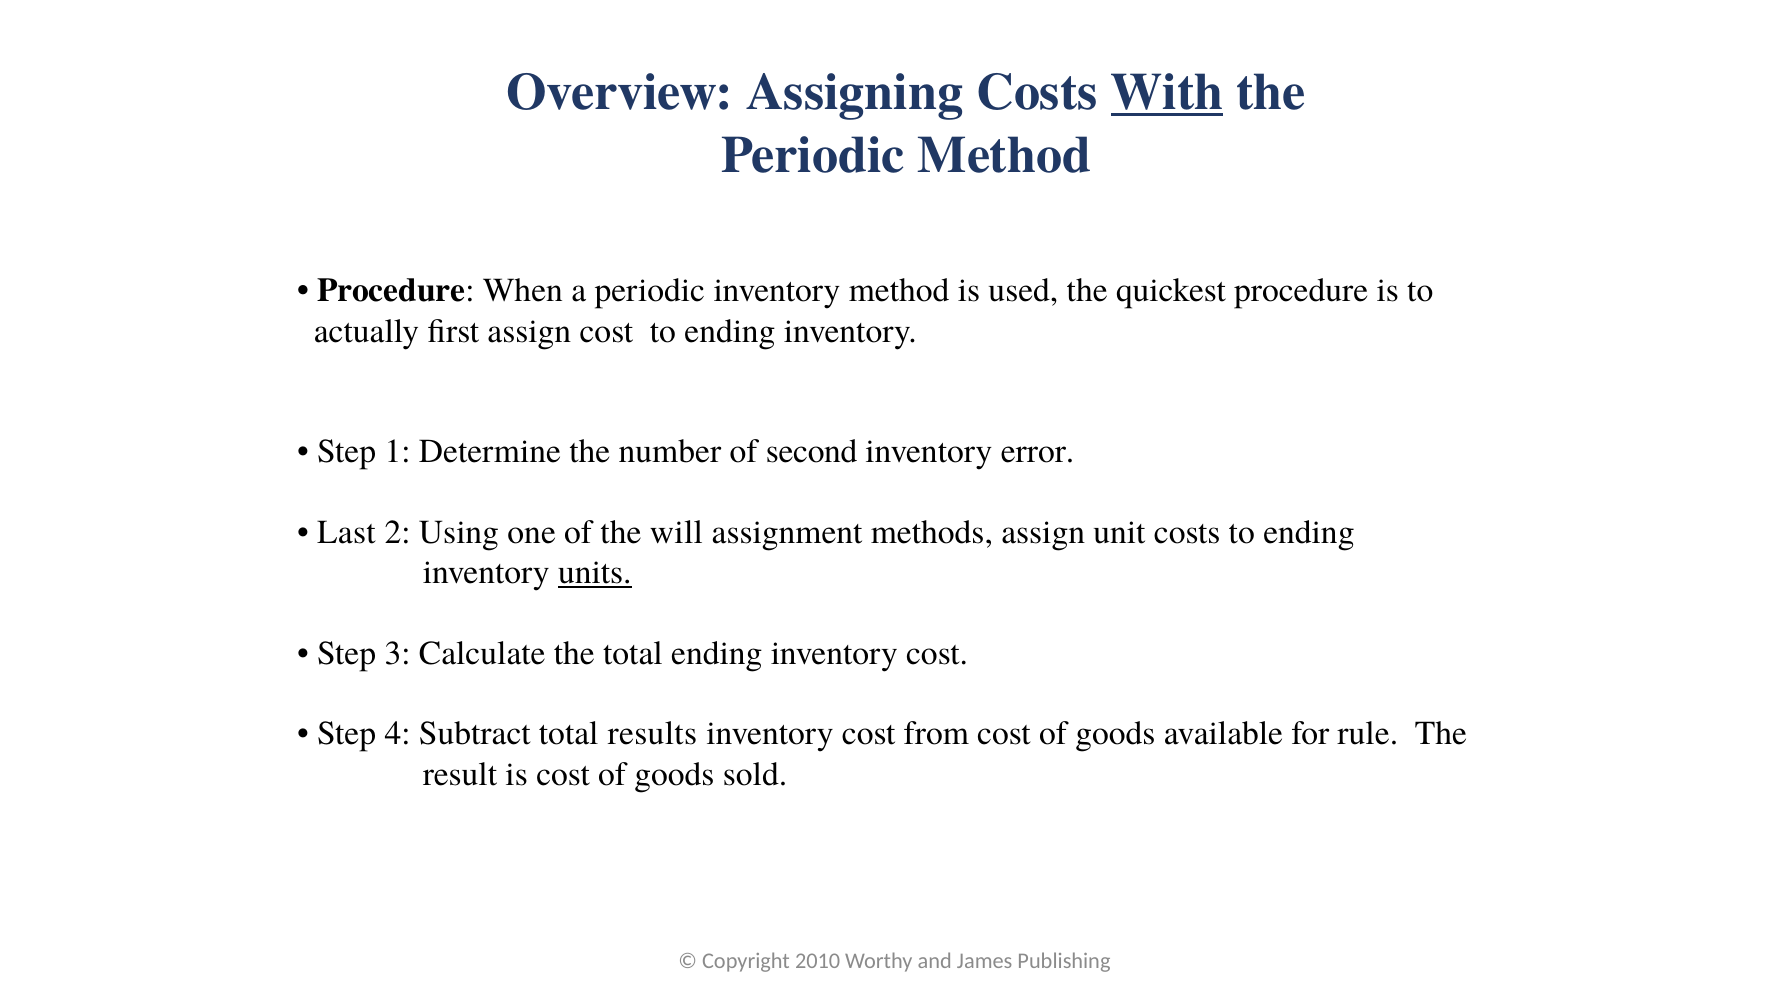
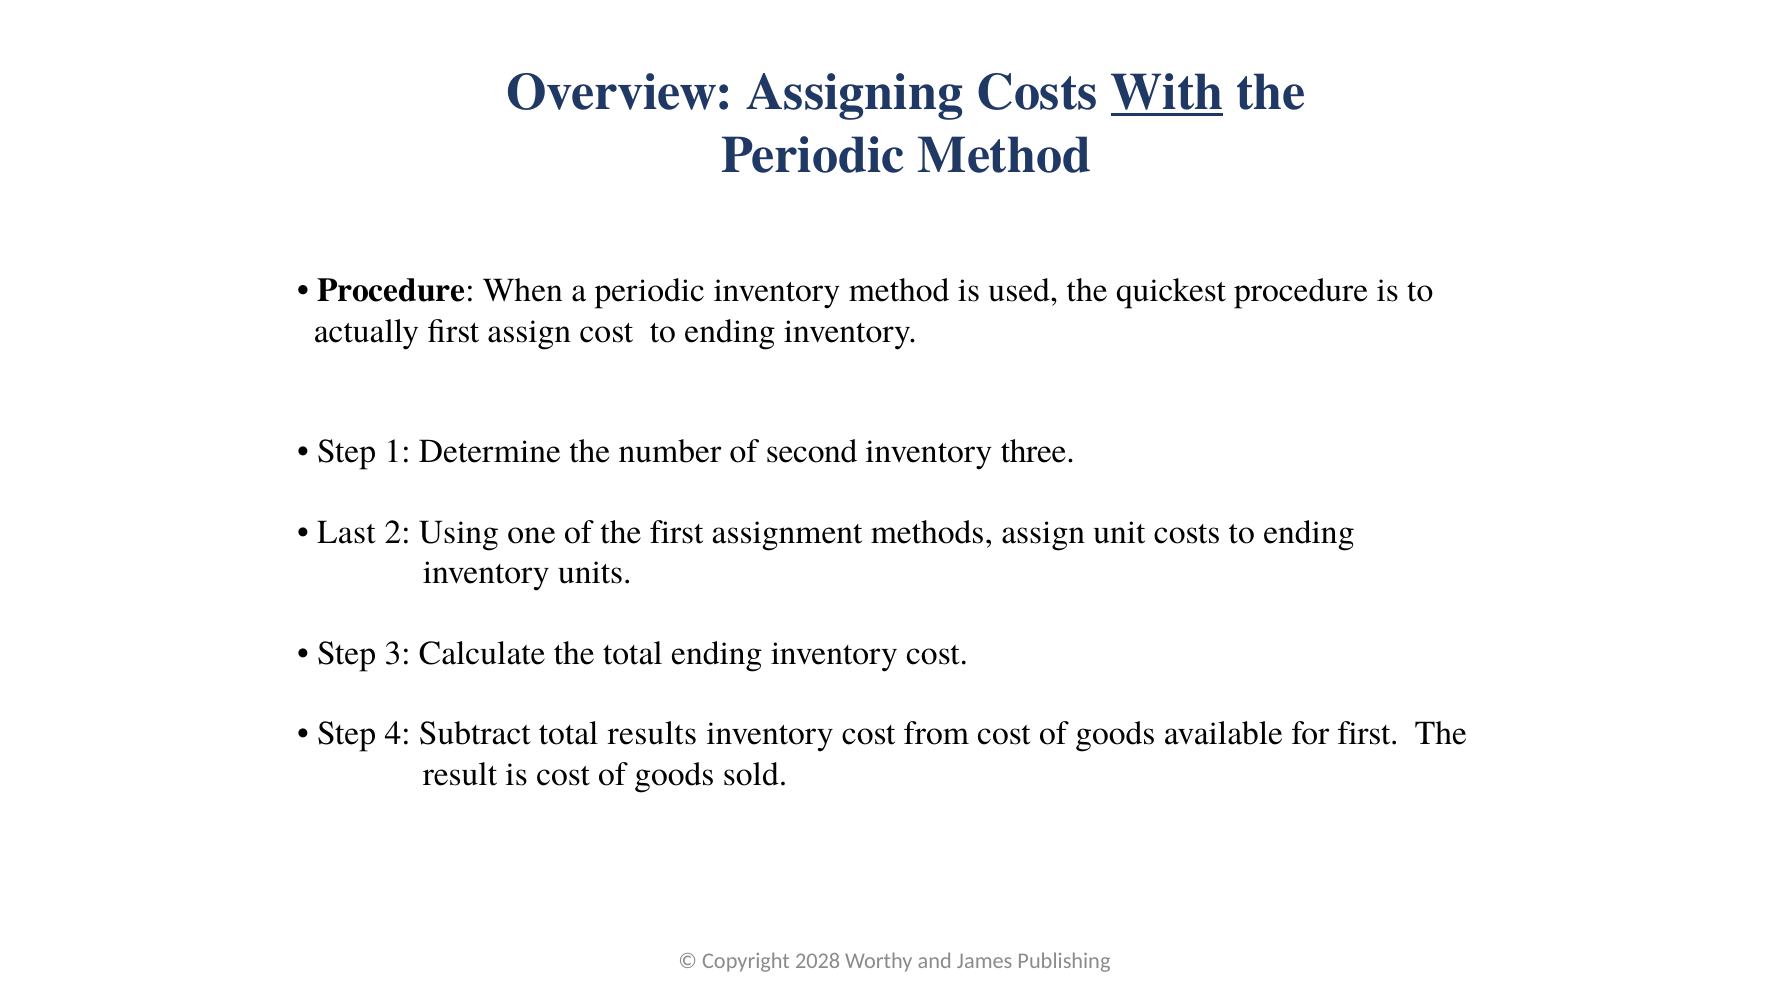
error: error -> three (1038, 452)
the will: will -> first (677, 532)
units underline: present -> none (595, 573)
for rule: rule -> first (1368, 734)
2010: 2010 -> 2028 (818, 961)
